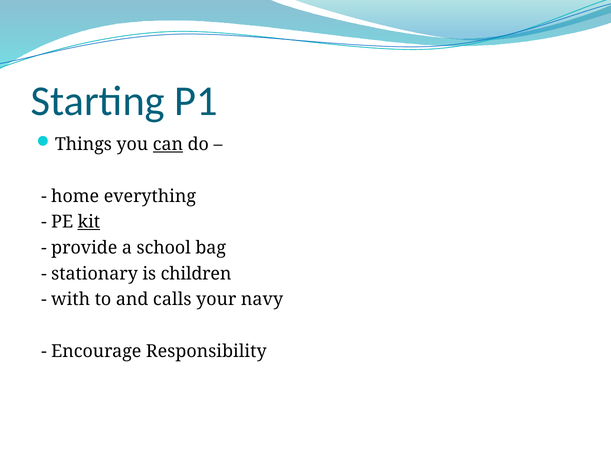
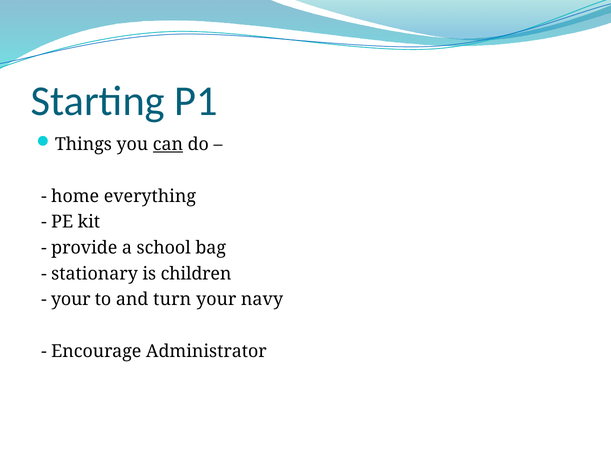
kit underline: present -> none (89, 222)
with: with -> your (71, 299)
calls: calls -> turn (172, 299)
Responsibility: Responsibility -> Administrator (206, 351)
